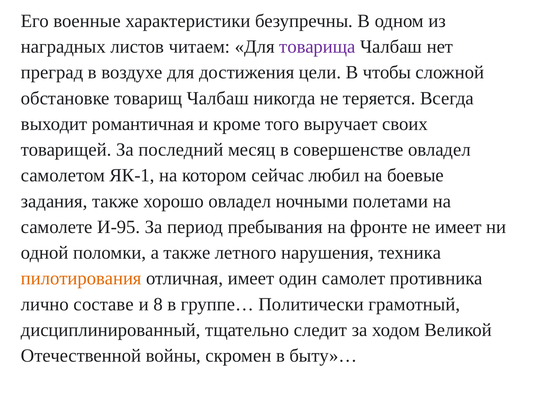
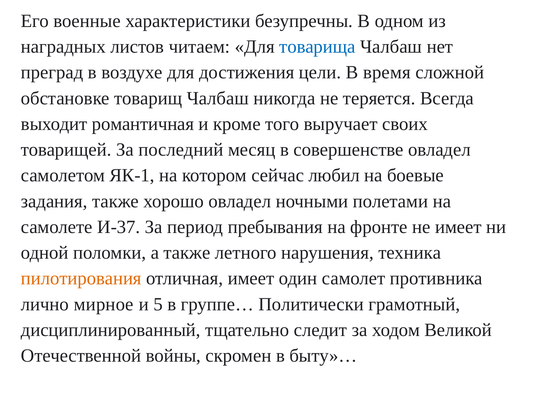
товарища colour: purple -> blue (317, 47)
чтобы: чтобы -> время (387, 72)
И-95: И-95 -> И-37 (119, 227)
составе: составе -> мирное (104, 304)
8: 8 -> 5 (158, 304)
